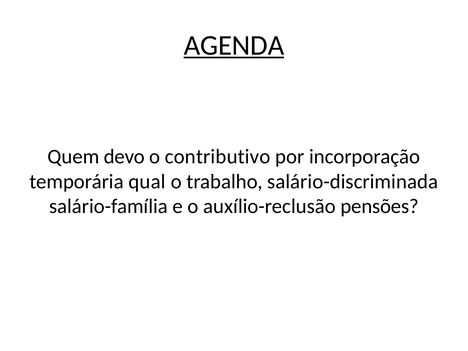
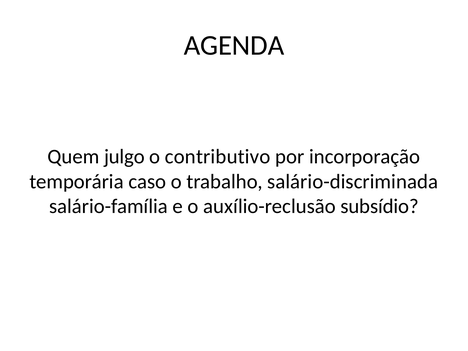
AGENDA underline: present -> none (234, 45)
devo: devo -> julgo (124, 156)
qual: qual -> caso (147, 181)
pensões: pensões -> subsídio (380, 206)
